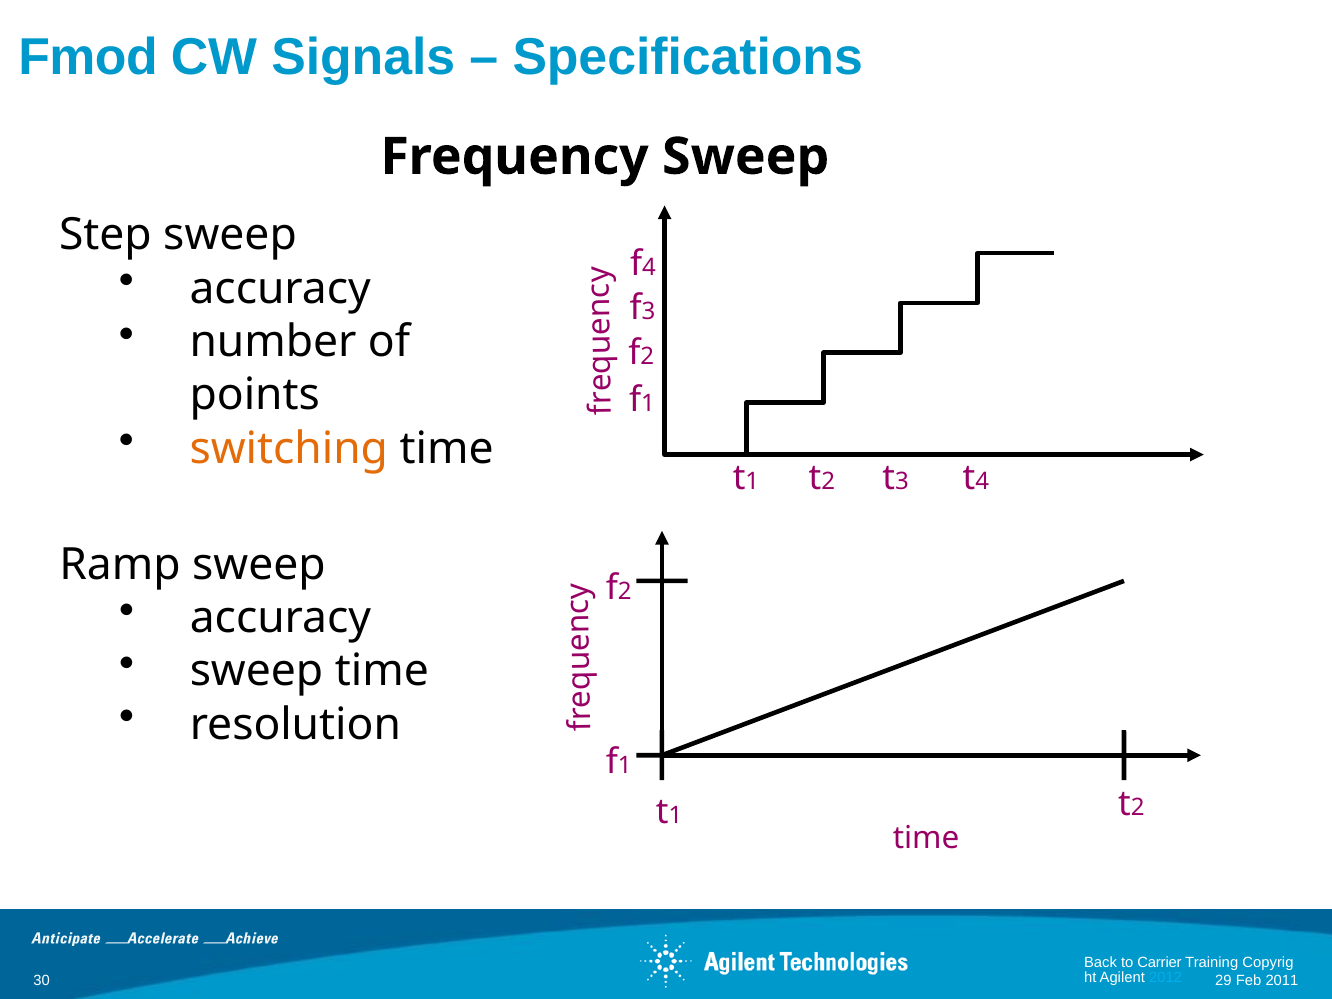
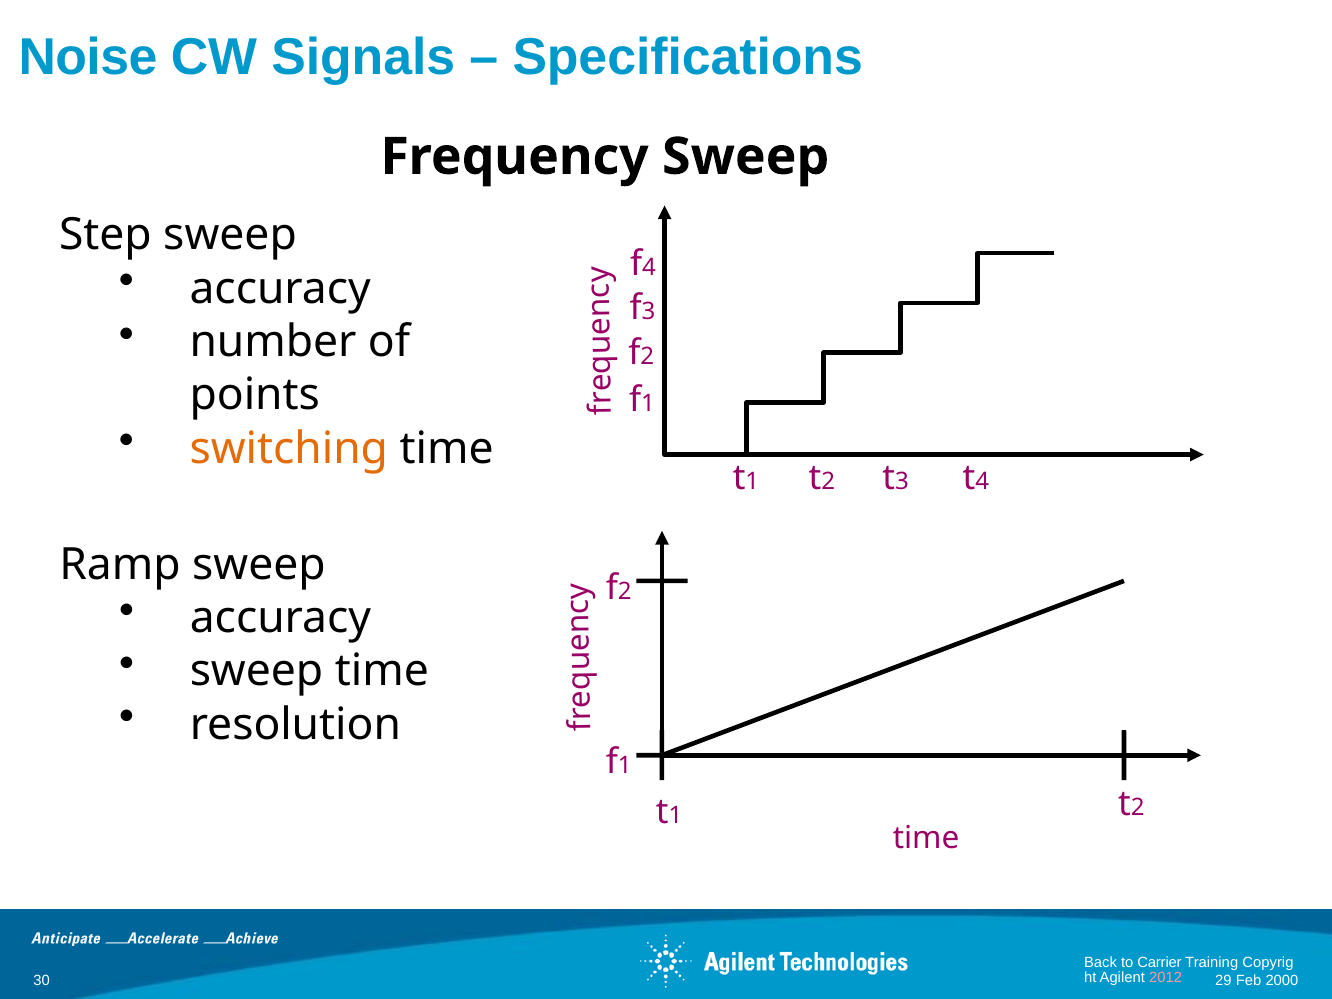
Fmod: Fmod -> Noise (88, 57)
2012 colour: light blue -> pink (1166, 977)
2011: 2011 -> 2000 (1282, 980)
